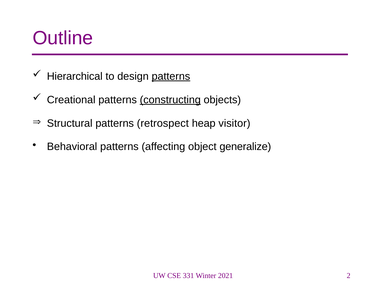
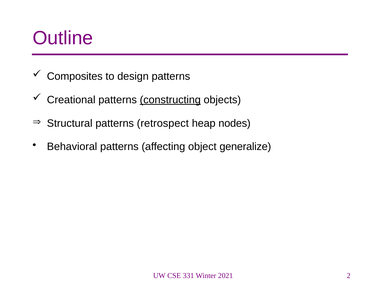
Hierarchical: Hierarchical -> Composites (75, 76)
patterns underline: present -> none (171, 76)
visitor: visitor -> nodes (235, 123)
